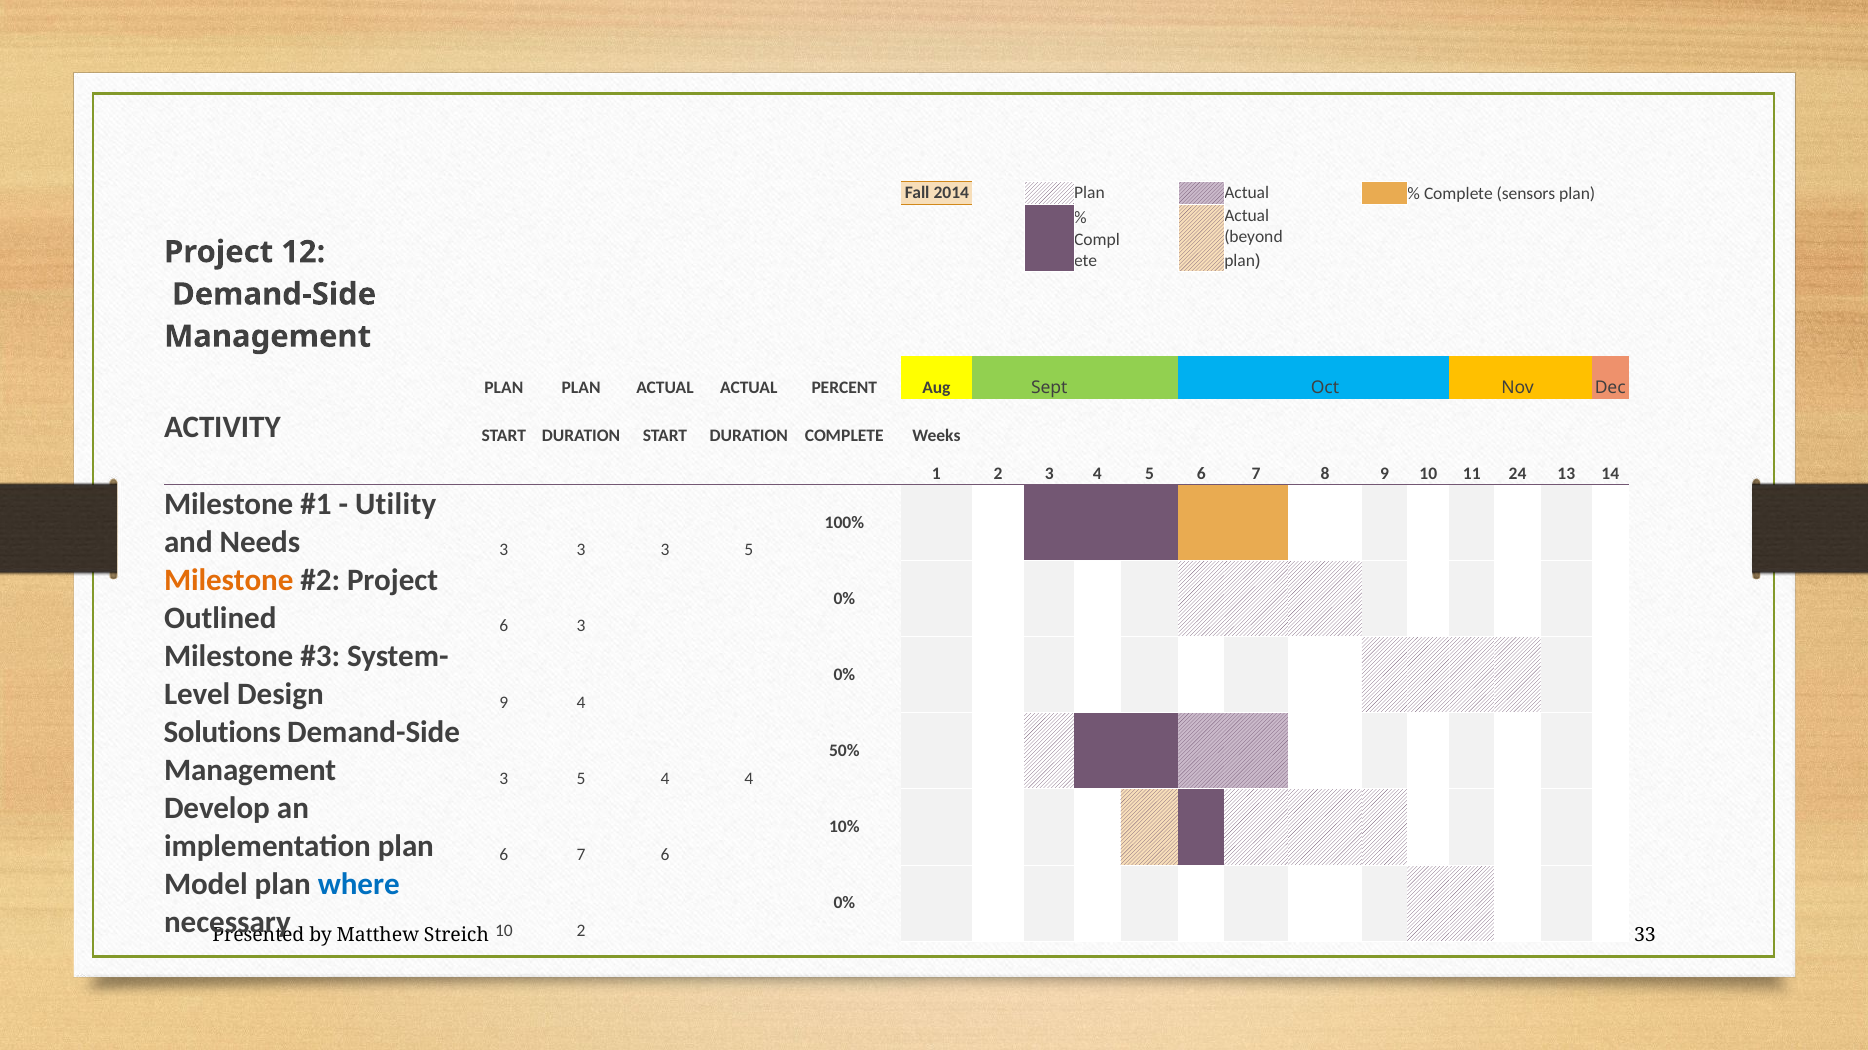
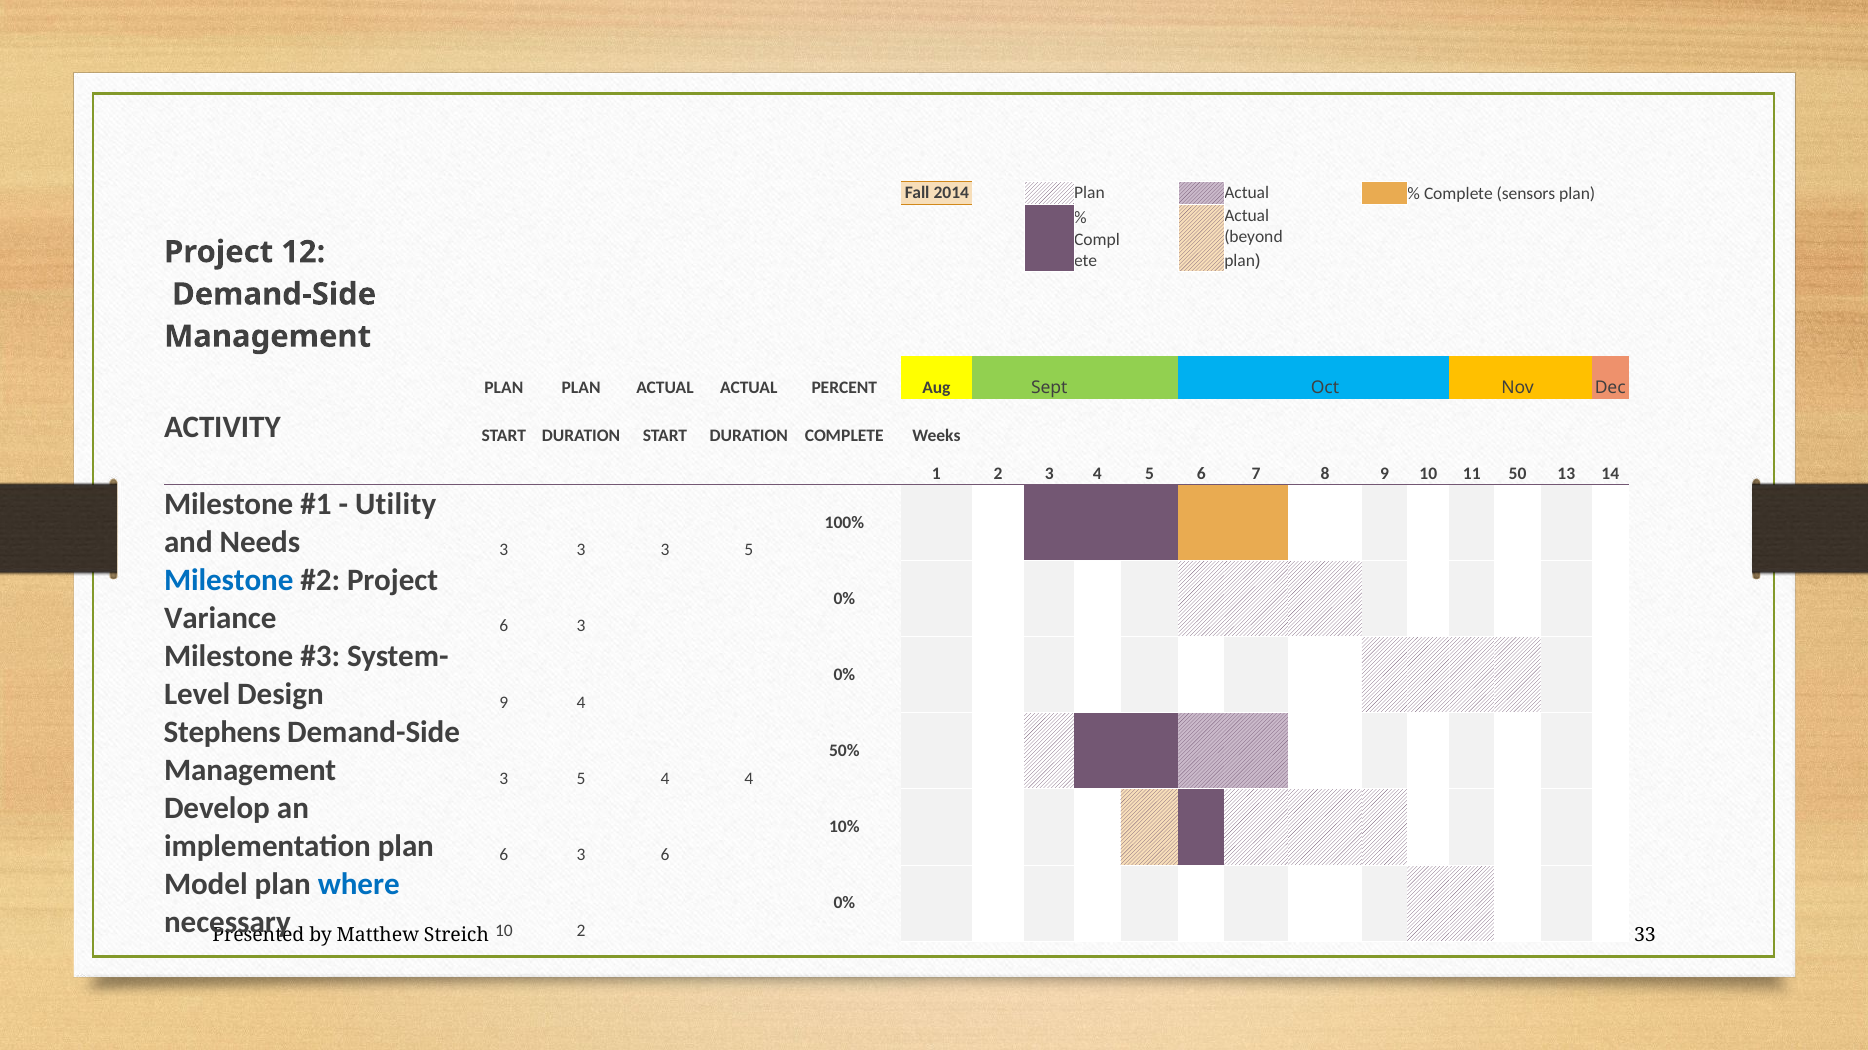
24: 24 -> 50 (1518, 474)
Milestone colour: orange -> blue (229, 580)
Outlined: Outlined -> Variance (220, 618)
Solutions: Solutions -> Stephens (222, 733)
plan 6 7: 7 -> 3 (581, 855)
